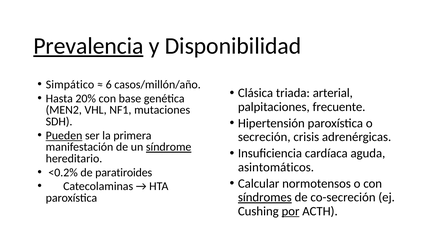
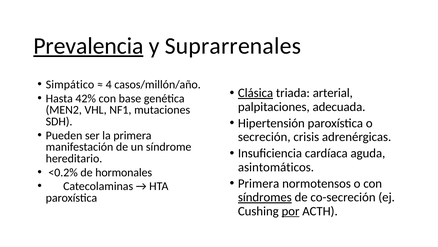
Disponibilidad: Disponibilidad -> Suprarrenales (233, 46)
6: 6 -> 4 (109, 84)
Clásica underline: none -> present (256, 93)
20%: 20% -> 42% (86, 98)
frecuente: frecuente -> adecuada (339, 107)
Pueden underline: present -> none (64, 135)
síndrome underline: present -> none (169, 147)
paratiroides: paratiroides -> hormonales (124, 172)
Calcular: Calcular -> Primera (259, 183)
